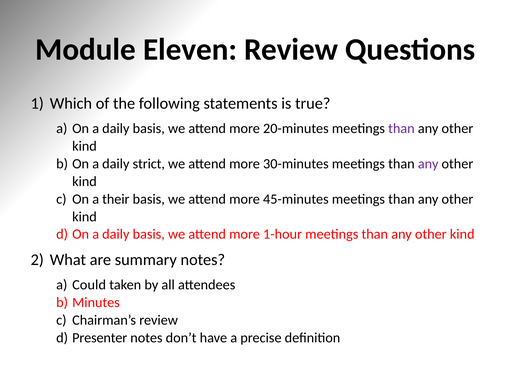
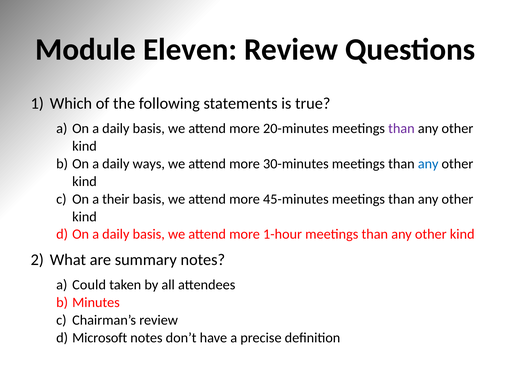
strict: strict -> ways (149, 164)
any colour: purple -> blue (428, 164)
Presenter: Presenter -> Microsoft (100, 338)
